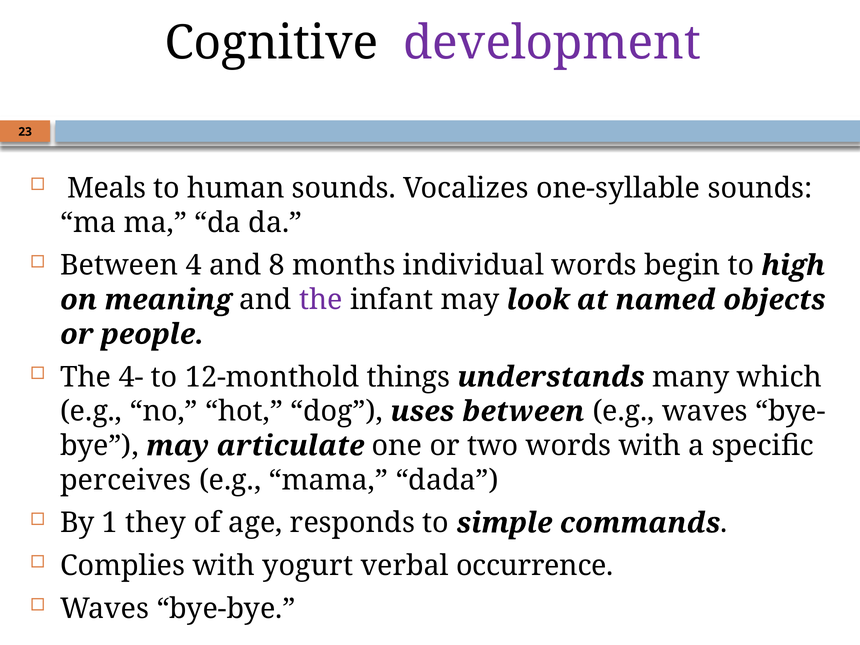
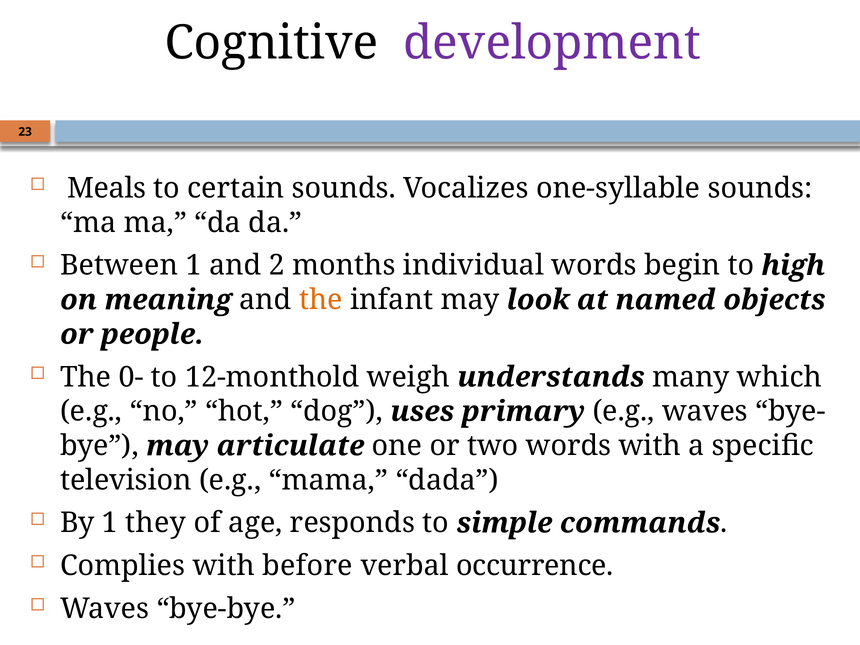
human: human -> certain (236, 188)
Between 4: 4 -> 1 (194, 265)
8: 8 -> 2 (277, 265)
the colour: purple -> orange (321, 300)
4-: 4- -> 0- (131, 377)
things: things -> weigh (408, 377)
uses between: between -> primary (523, 411)
perceives: perceives -> television (126, 480)
yogurt: yogurt -> before (308, 566)
